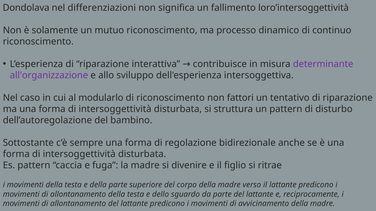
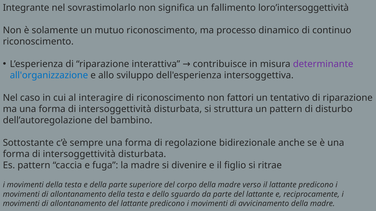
Dondolava: Dondolava -> Integrante (26, 8)
differenziazioni: differenziazioni -> sovrastimolarlo (102, 8)
all'organizzazione colour: purple -> blue (49, 75)
modularlo: modularlo -> interagire (101, 98)
